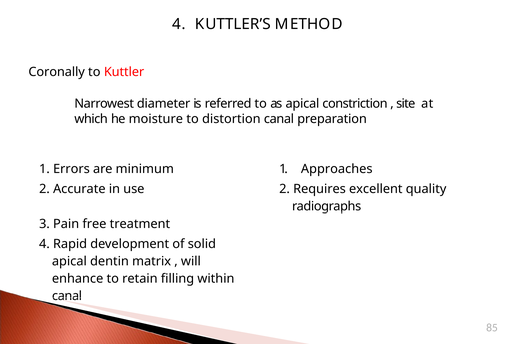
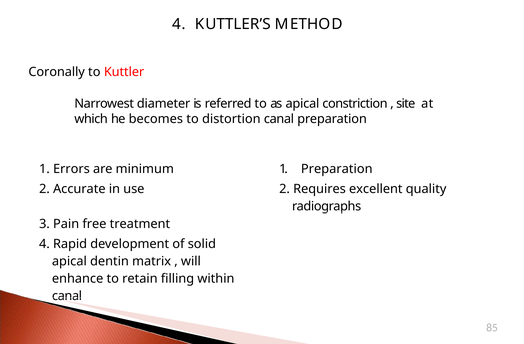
moisture: moisture -> becomes (156, 119)
1 Approaches: Approaches -> Preparation (337, 169)
